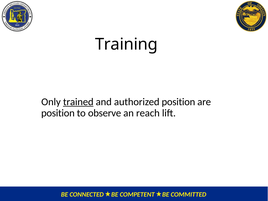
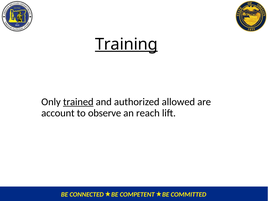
Training underline: none -> present (126, 44)
authorized position: position -> allowed (178, 102)
position: position -> account (58, 113)
